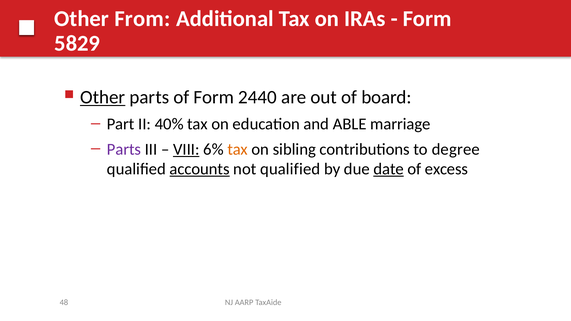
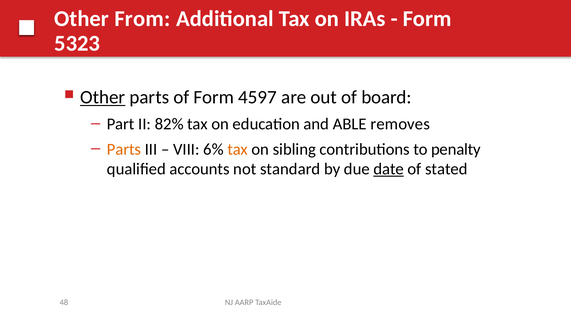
5829: 5829 -> 5323 (77, 43)
2440: 2440 -> 4597 (258, 97)
40%: 40% -> 82% (169, 124)
marriage: marriage -> removes (400, 124)
Parts colour: purple -> orange (124, 149)
VIII underline: present -> none (186, 149)
degree: degree -> penalty (456, 149)
accounts underline: present -> none (200, 169)
not qualified: qualified -> standard (290, 169)
excess: excess -> stated (446, 169)
